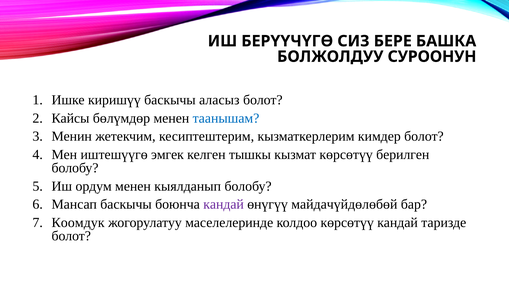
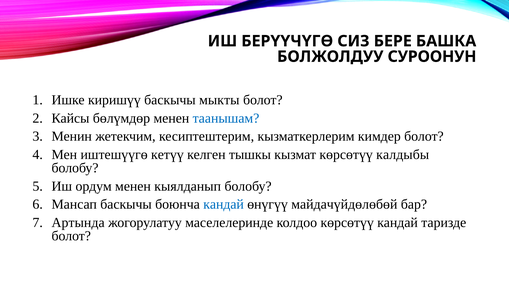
аласыз: аласыз -> мыкты (219, 100)
эмгек: эмгек -> кетүү (167, 154)
берилген: берилген -> калдыбы (403, 154)
кандай colour: purple -> blue (224, 204)
Коомдук: Коомдук -> Артында (78, 222)
